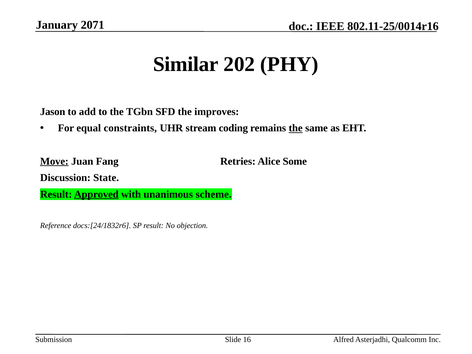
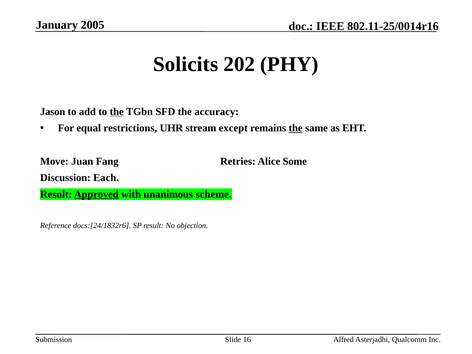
2071: 2071 -> 2005 (93, 25)
Similar: Similar -> Solicits (186, 64)
the underline: none -> present (117, 112)
improves: improves -> accuracy (217, 112)
constraints: constraints -> restrictions (130, 128)
coding: coding -> except (233, 128)
Move underline: present -> none (54, 161)
State: State -> Each (106, 178)
